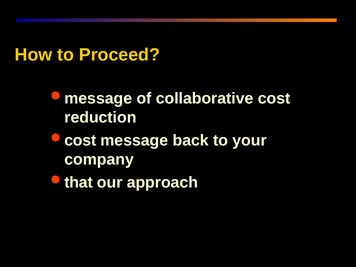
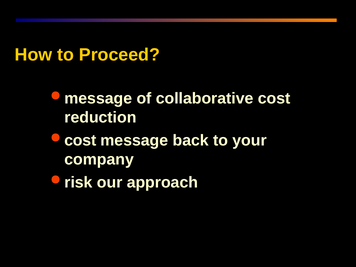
that: that -> risk (78, 182)
